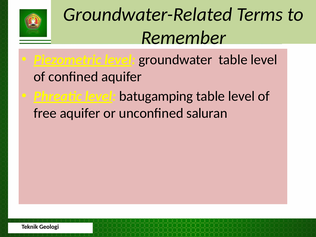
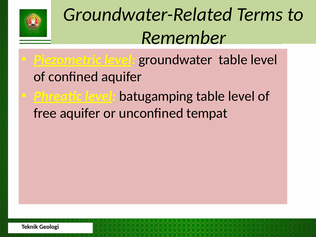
saluran: saluran -> tempat (207, 113)
